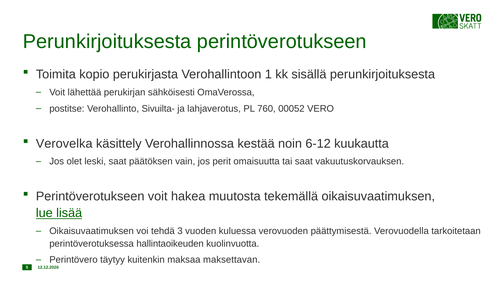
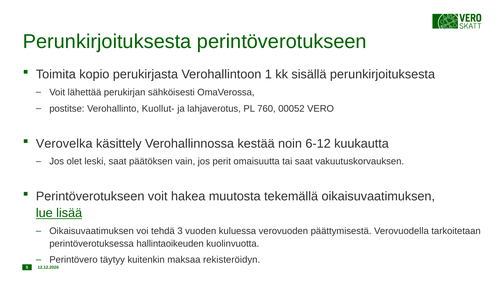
Sivuilta-: Sivuilta- -> Kuollut- (158, 108)
maksettavan: maksettavan -> rekisteröidyn (232, 259)
